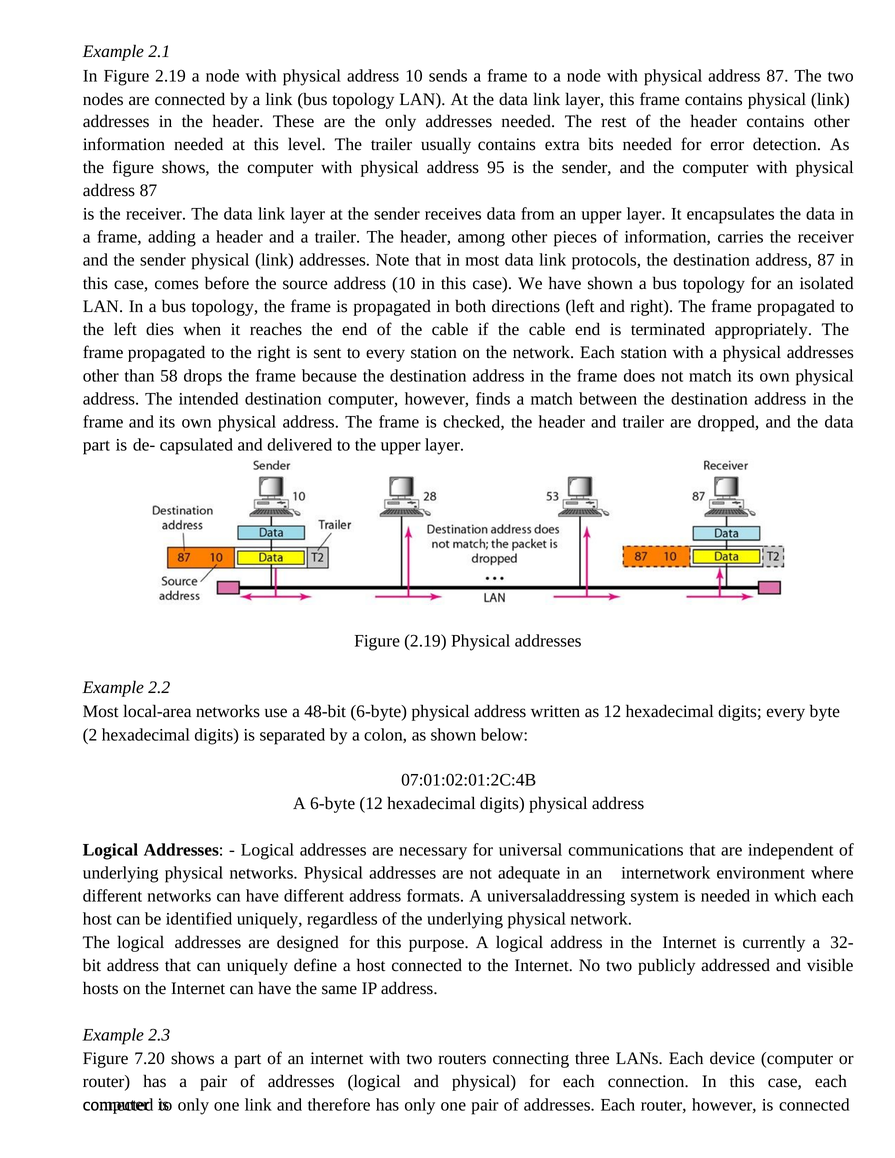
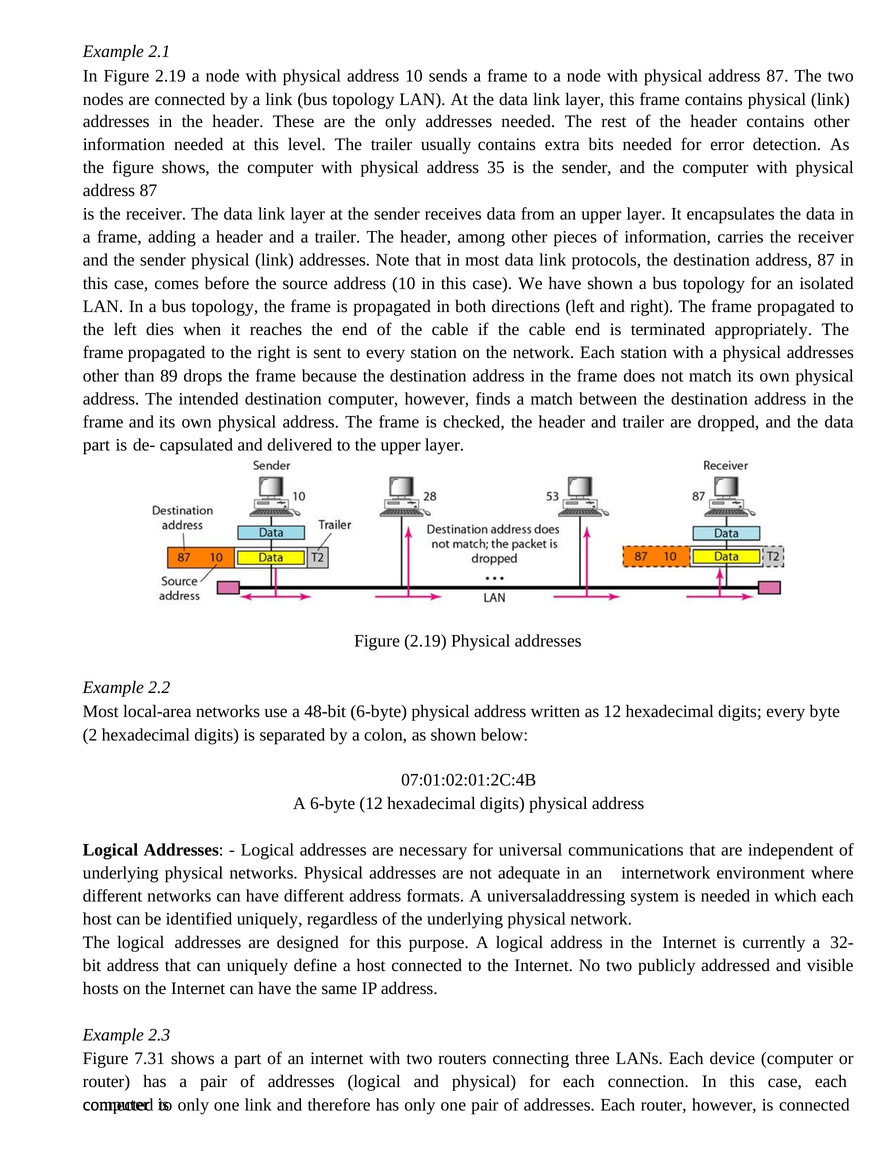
95: 95 -> 35 (496, 168)
58: 58 -> 89 (169, 376)
7.20: 7.20 -> 7.31 (150, 1059)
